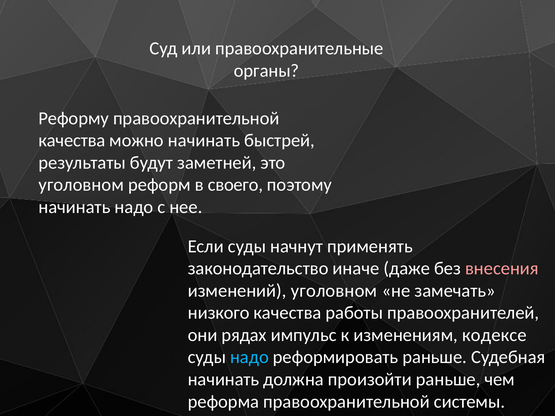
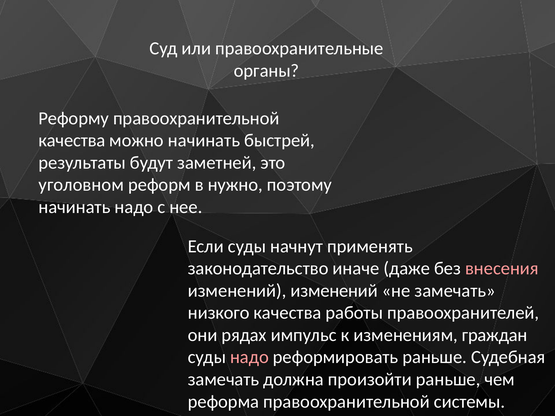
своего: своего -> нужно (235, 185)
изменений уголовном: уголовном -> изменений (334, 291)
кодексе: кодексе -> граждан (495, 335)
надо colour: light blue -> pink (249, 357)
начинать: начинать -> замечать (224, 380)
